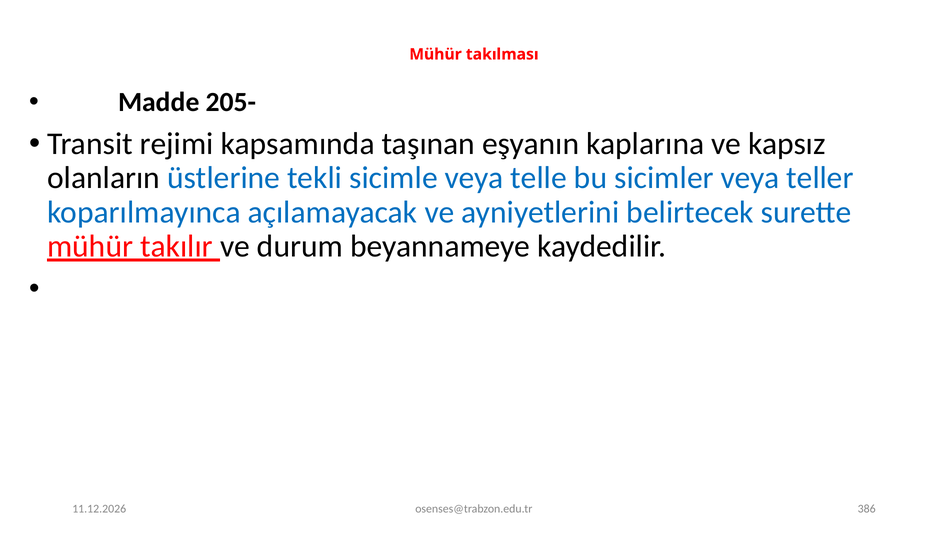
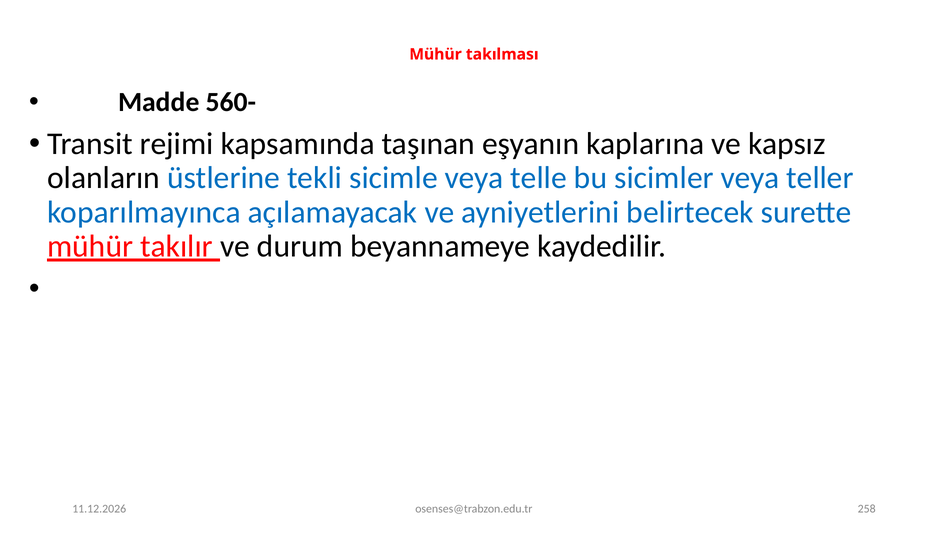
205-: 205- -> 560- (231, 102)
386: 386 -> 258 (867, 509)
